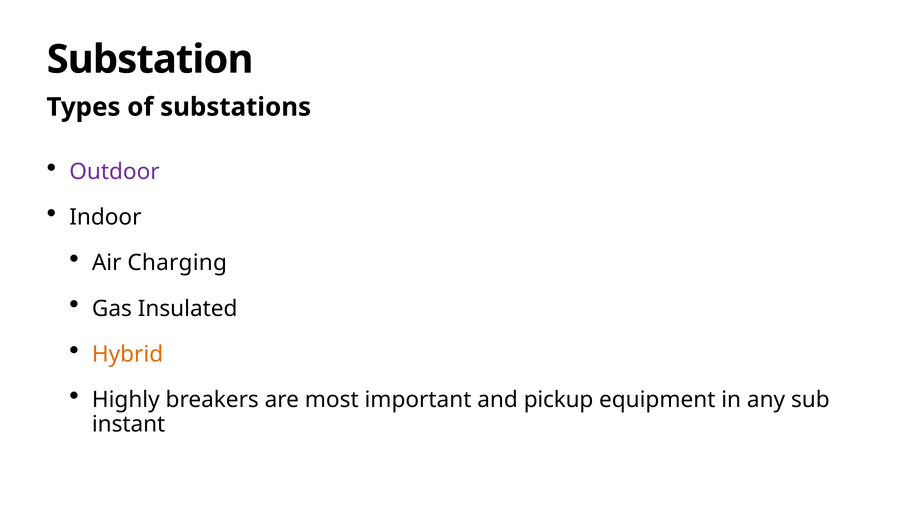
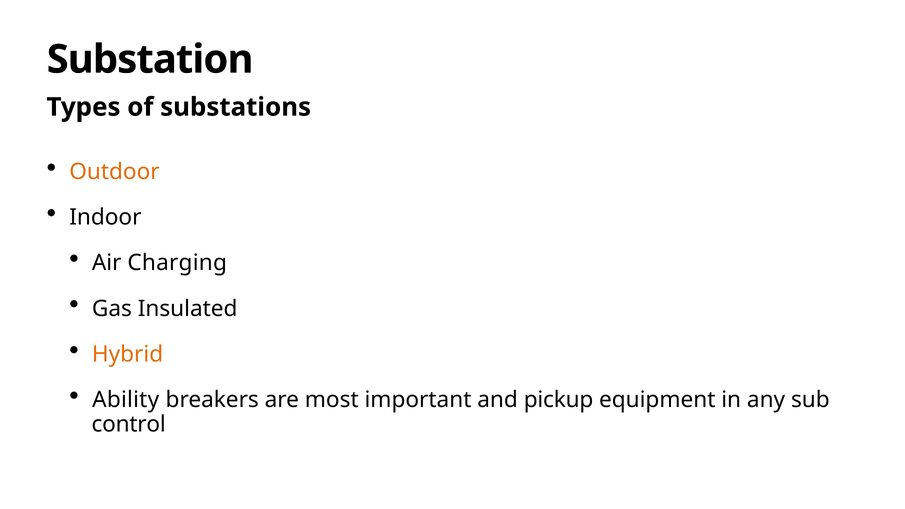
Outdoor colour: purple -> orange (114, 172)
Highly: Highly -> Ability (126, 400)
instant: instant -> control (129, 424)
